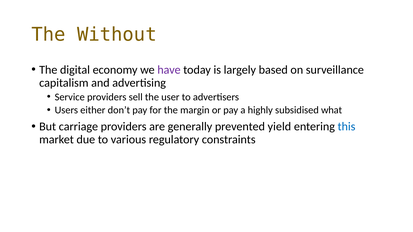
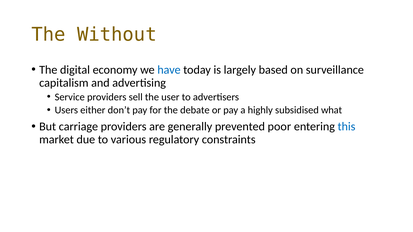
have colour: purple -> blue (169, 70)
margin: margin -> debate (195, 110)
yield: yield -> poor (279, 127)
